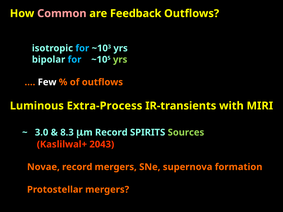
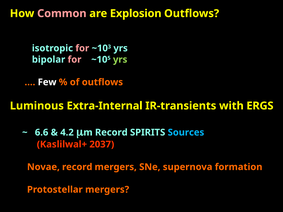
Feedback: Feedback -> Explosion (136, 13)
for colour: light blue -> pink (82, 48)
for colour: light blue -> pink (75, 60)
Extra-Process: Extra-Process -> Extra-Internal (105, 106)
MIRI: MIRI -> ERGS (260, 106)
3.0: 3.0 -> 6.6 (42, 133)
8.3: 8.3 -> 4.2 (67, 133)
Sources colour: light green -> light blue (186, 133)
2043: 2043 -> 2037 (102, 145)
